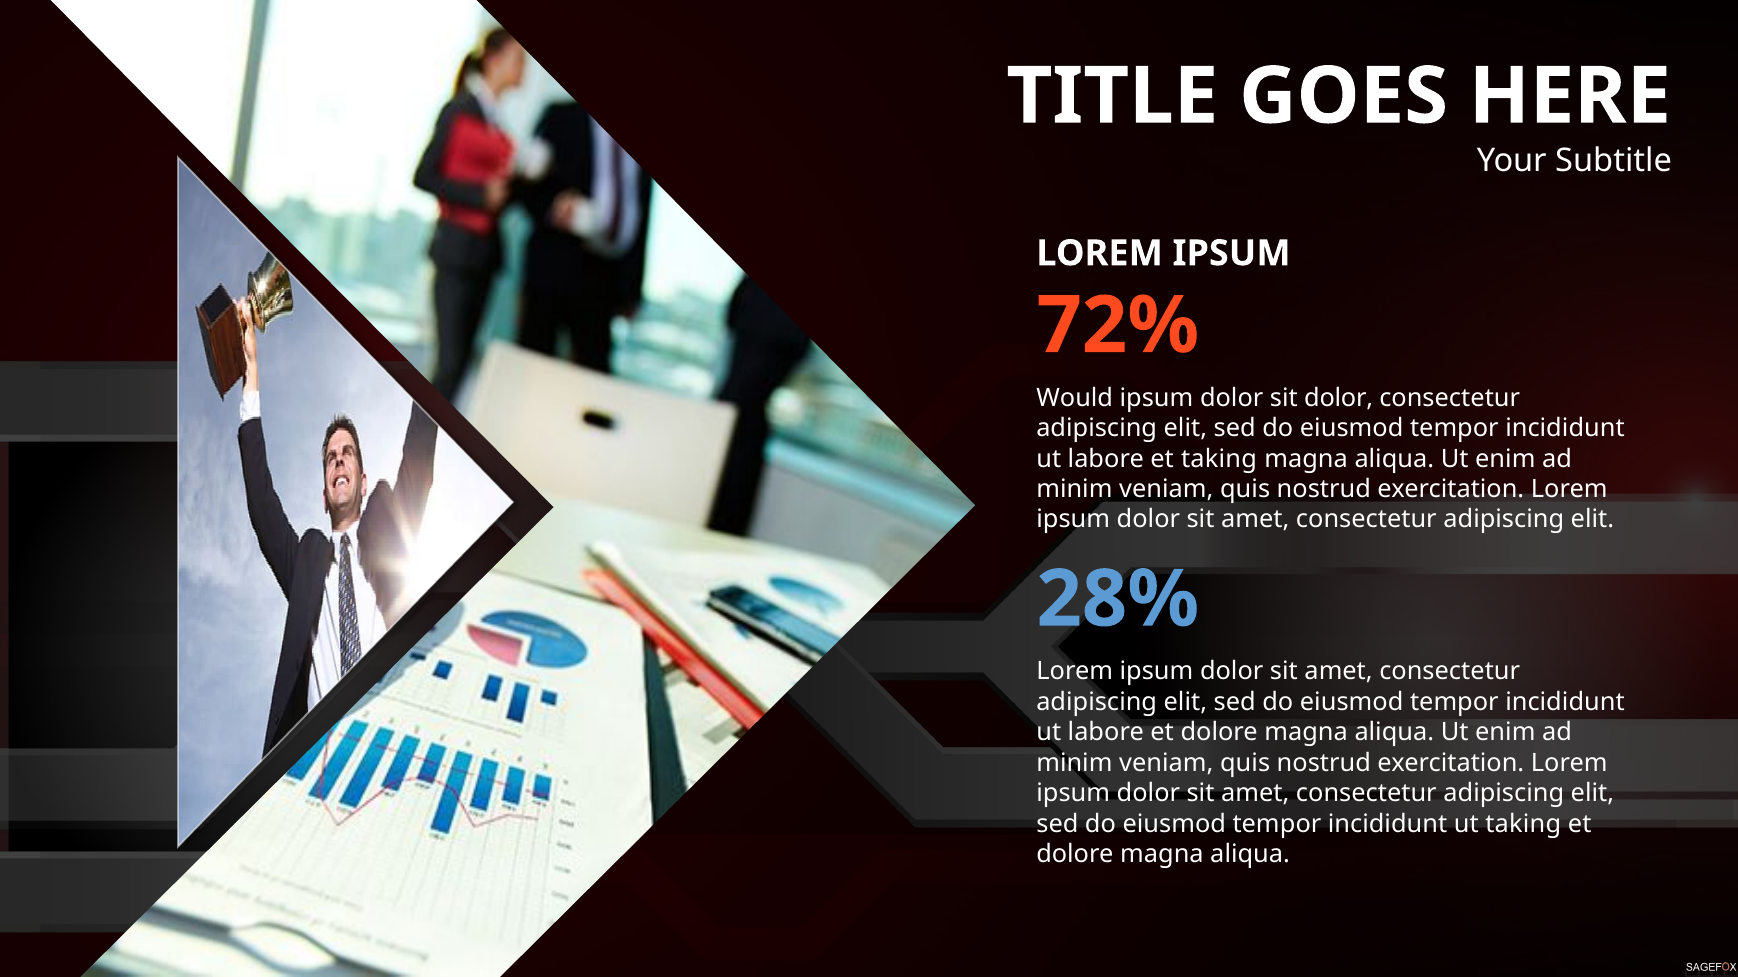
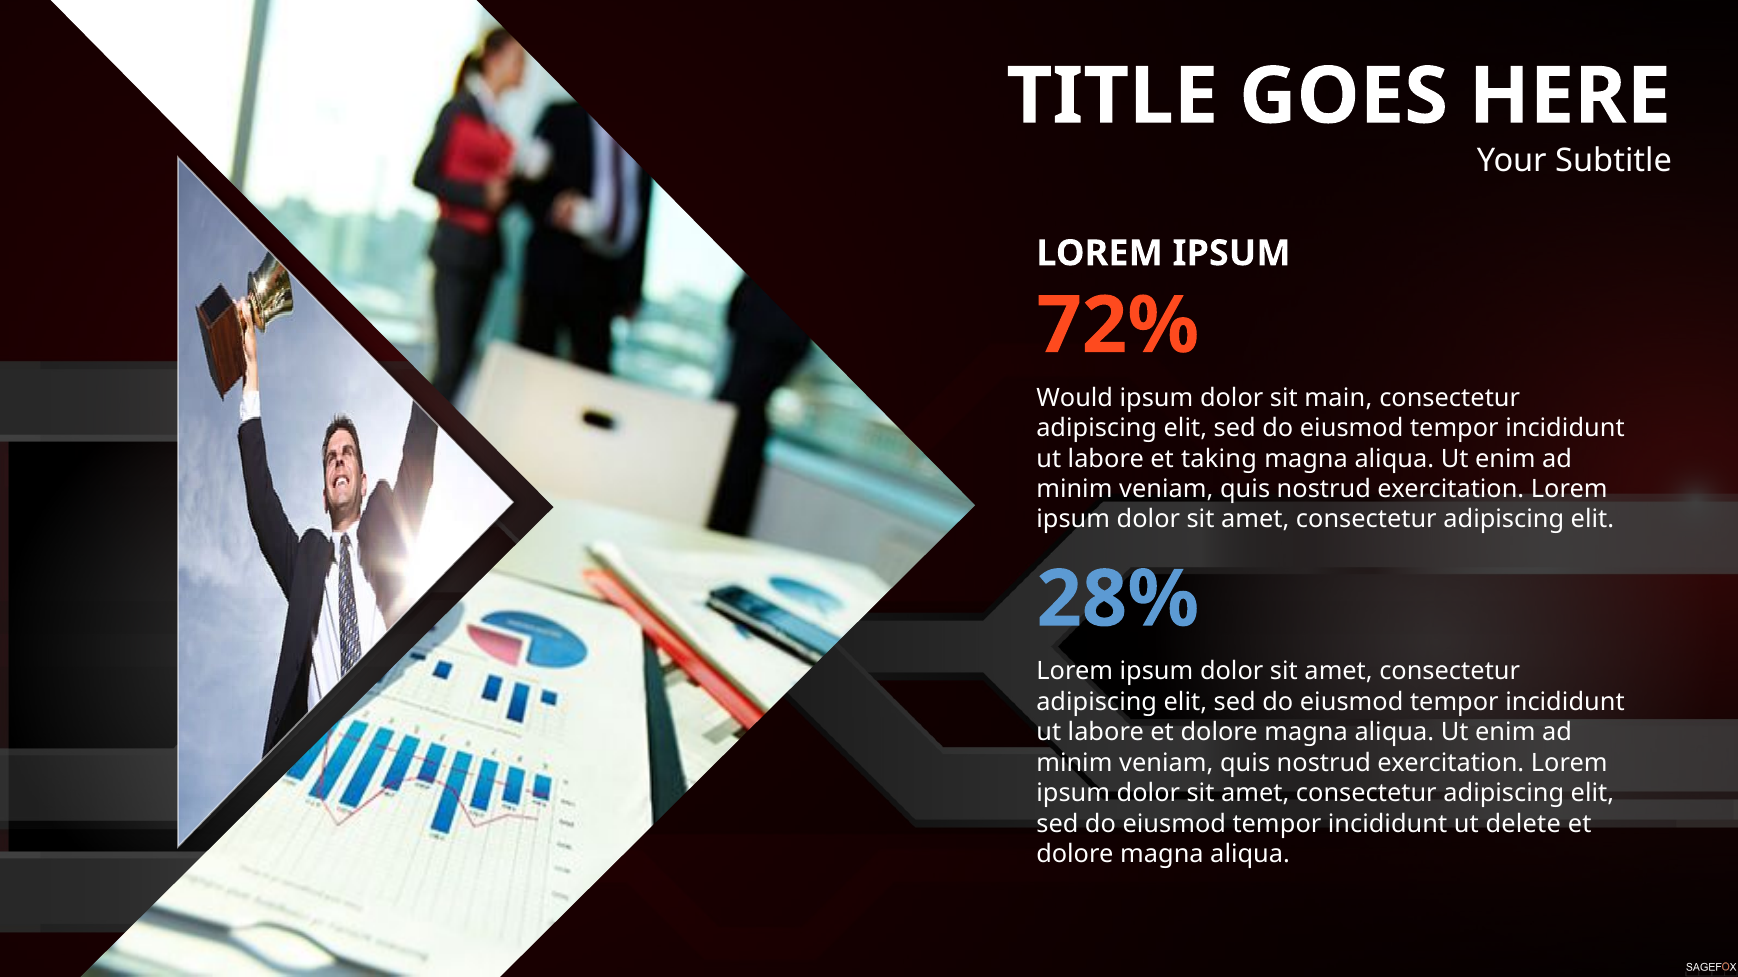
sit dolor: dolor -> main (1338, 398)
ut taking: taking -> delete (1523, 824)
